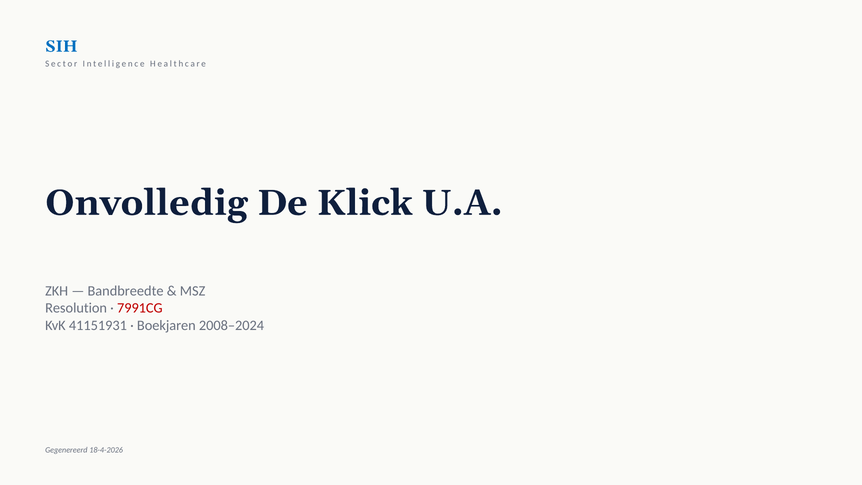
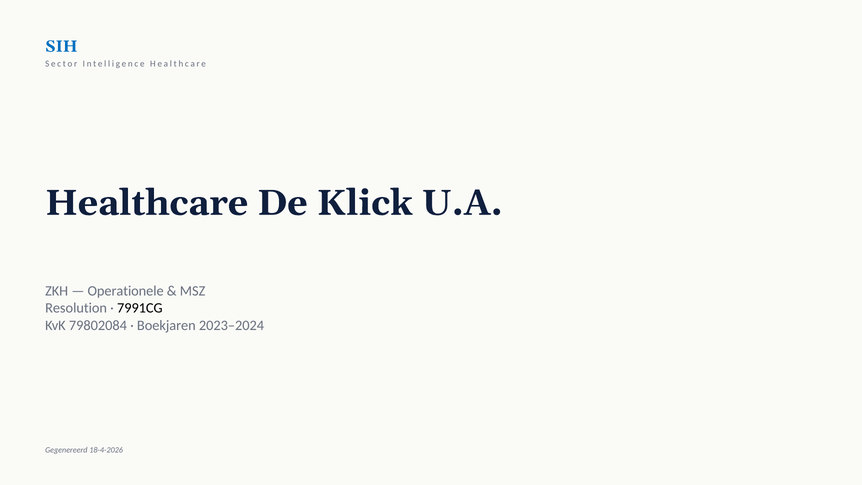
Onvolledig: Onvolledig -> Healthcare (147, 203)
Bandbreedte: Bandbreedte -> Operationele (126, 291)
7991CG colour: red -> black (140, 308)
41151931: 41151931 -> 79802084 (98, 325)
2008–2024: 2008–2024 -> 2023–2024 (231, 325)
